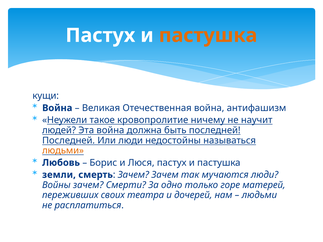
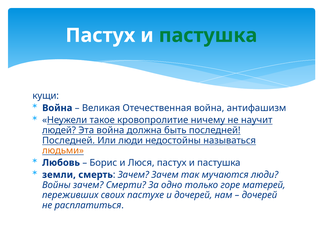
пастушка colour: orange -> green (208, 35)
театра: театра -> пастухе (146, 195)
людьми: людьми -> дочерей (259, 195)
